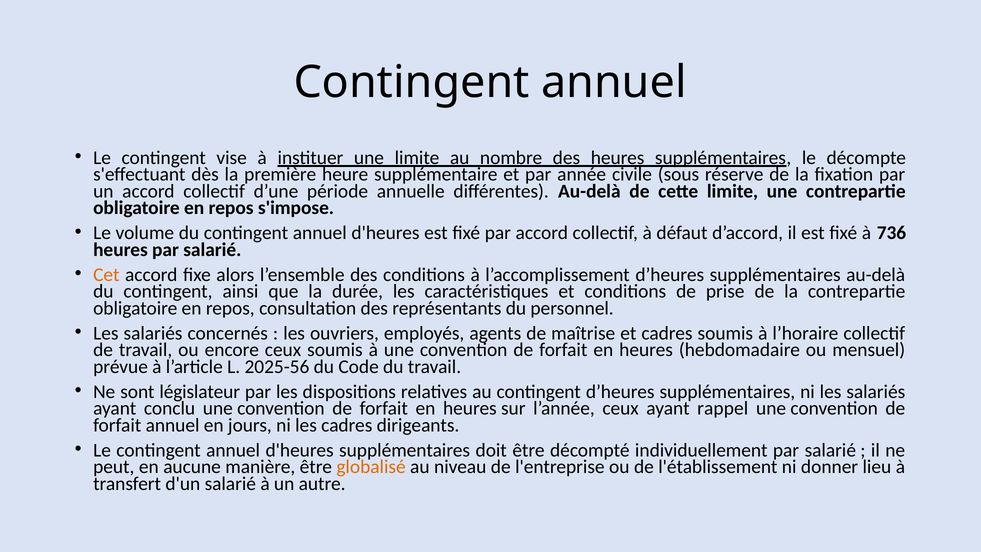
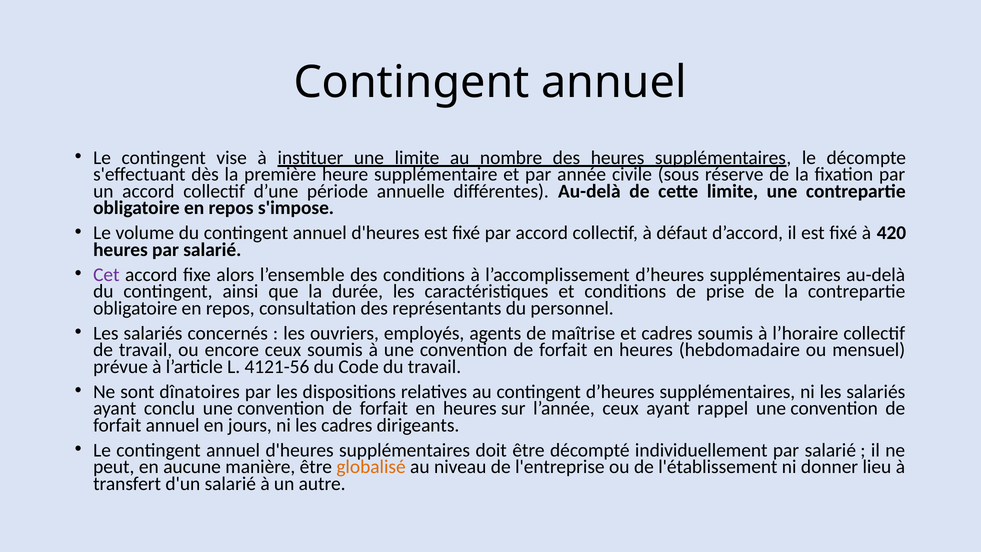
736: 736 -> 420 (891, 233)
Cet colour: orange -> purple (106, 275)
2025-56: 2025-56 -> 4121-56 (277, 367)
législateur: législateur -> dînatoires (200, 392)
